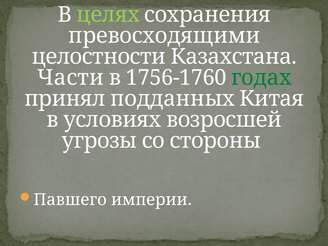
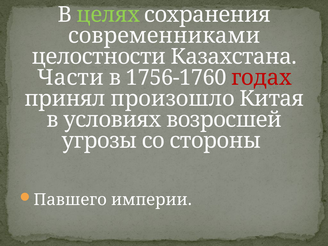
превосходящими: превосходящими -> современниками (164, 36)
годах colour: green -> red (261, 78)
подданных: подданных -> произошло (173, 99)
